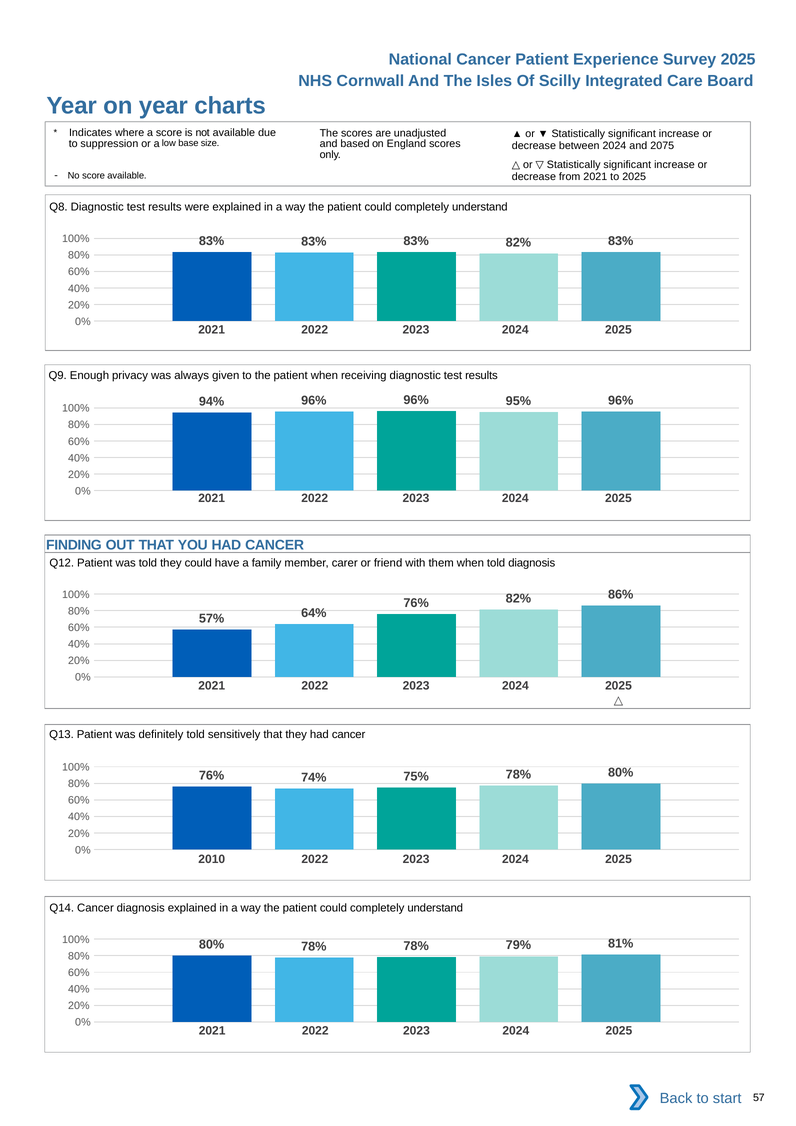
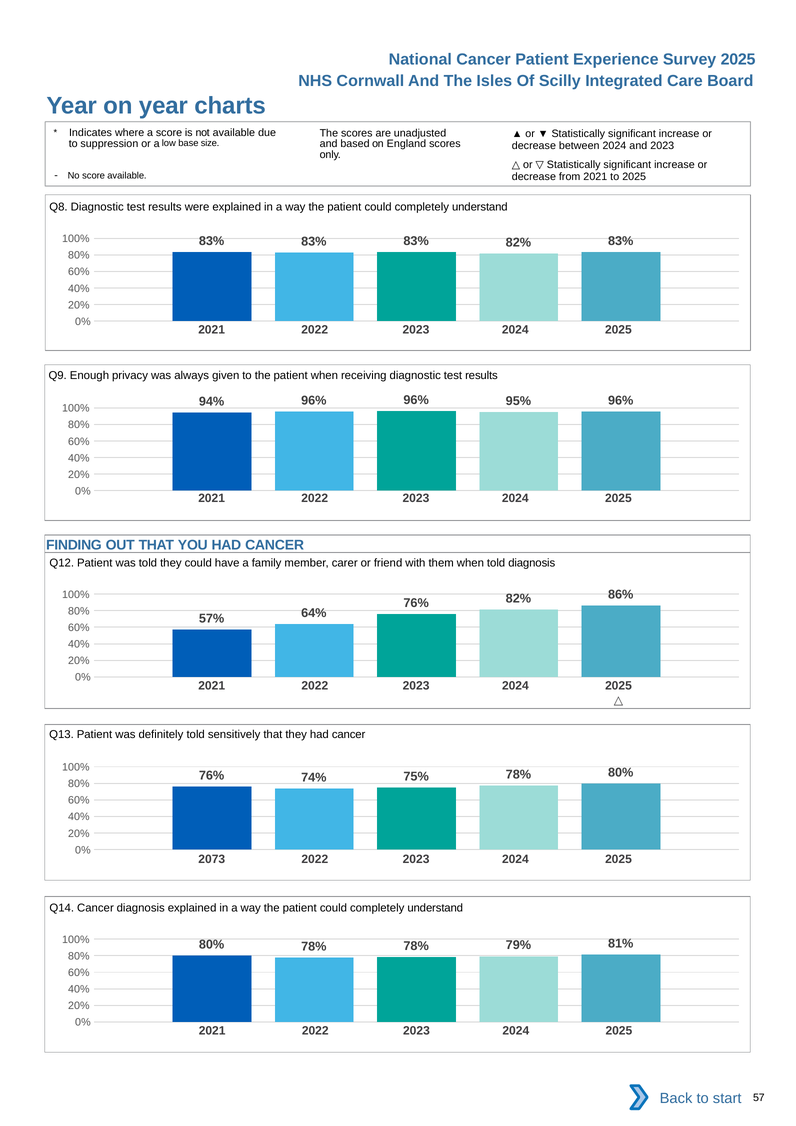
and 2075: 2075 -> 2023 (662, 146)
2010: 2010 -> 2073 (212, 860)
